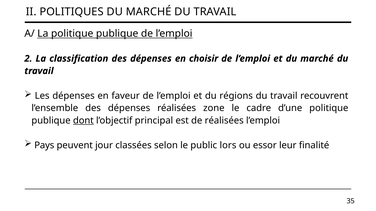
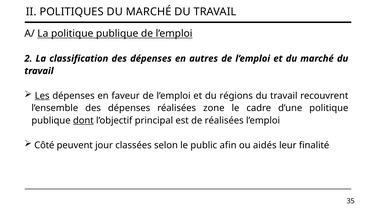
choisir: choisir -> autres (204, 59)
Les underline: none -> present (42, 96)
Pays: Pays -> Côté (44, 146)
lors: lors -> afin (228, 146)
essor: essor -> aidés (265, 146)
